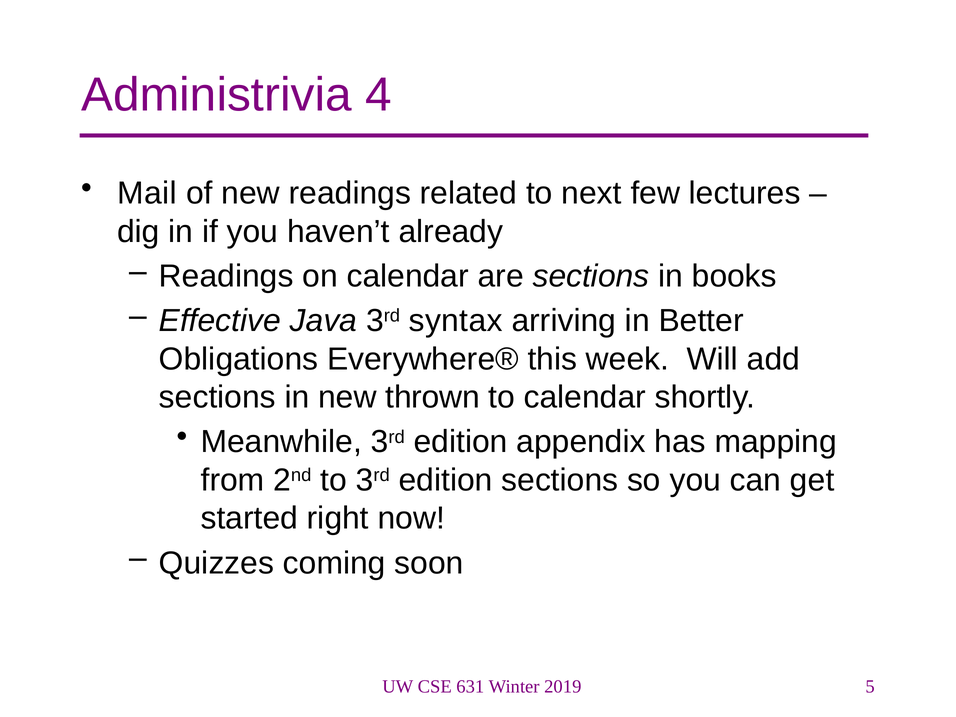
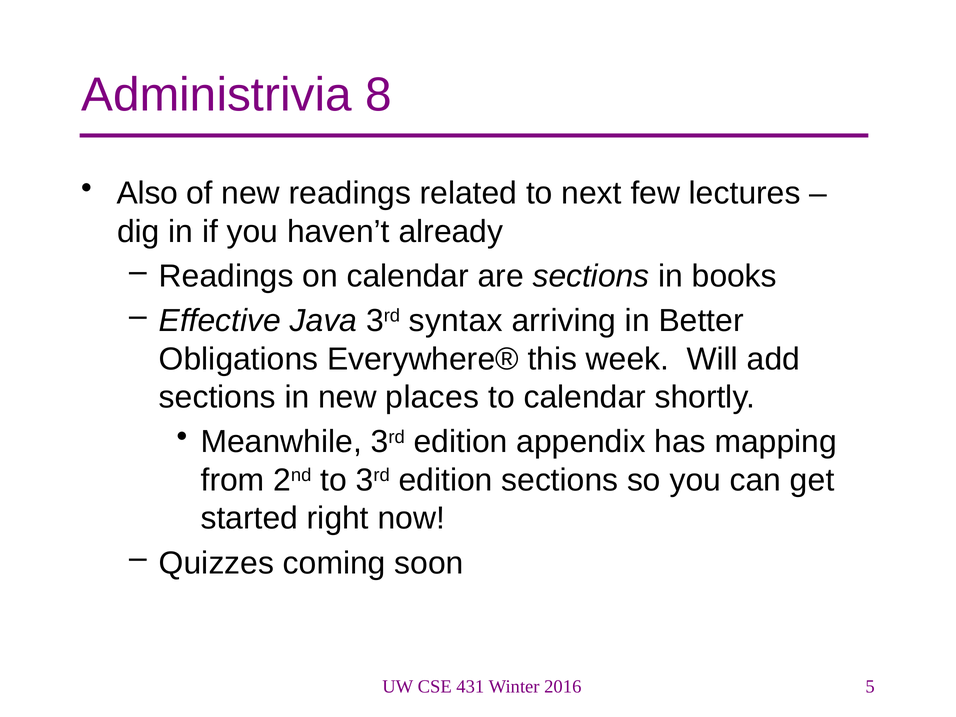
4: 4 -> 8 (378, 95)
Mail: Mail -> Also (147, 193)
thrown: thrown -> places (432, 397)
631: 631 -> 431 (470, 686)
2019: 2019 -> 2016 (563, 686)
